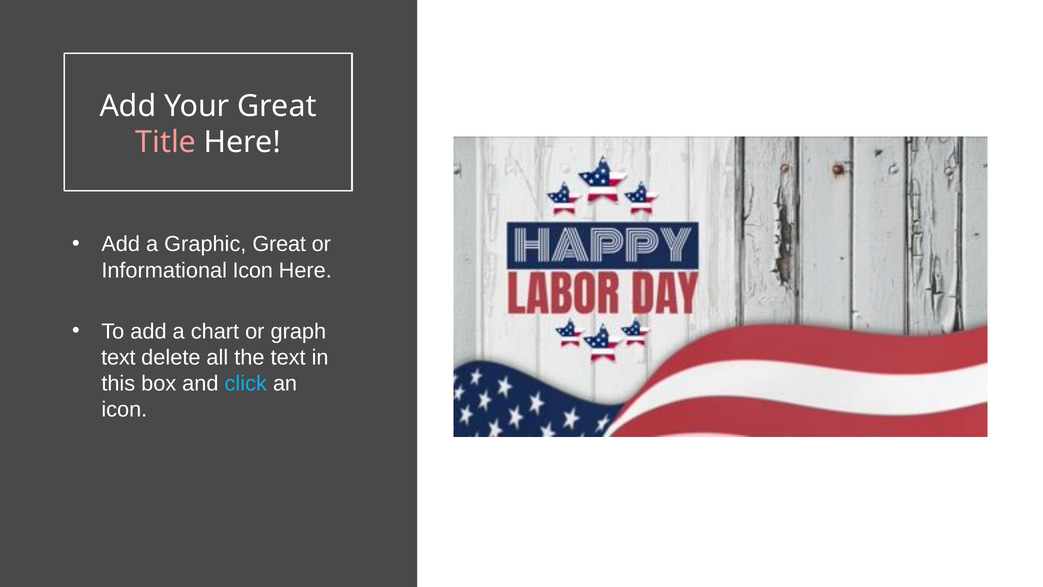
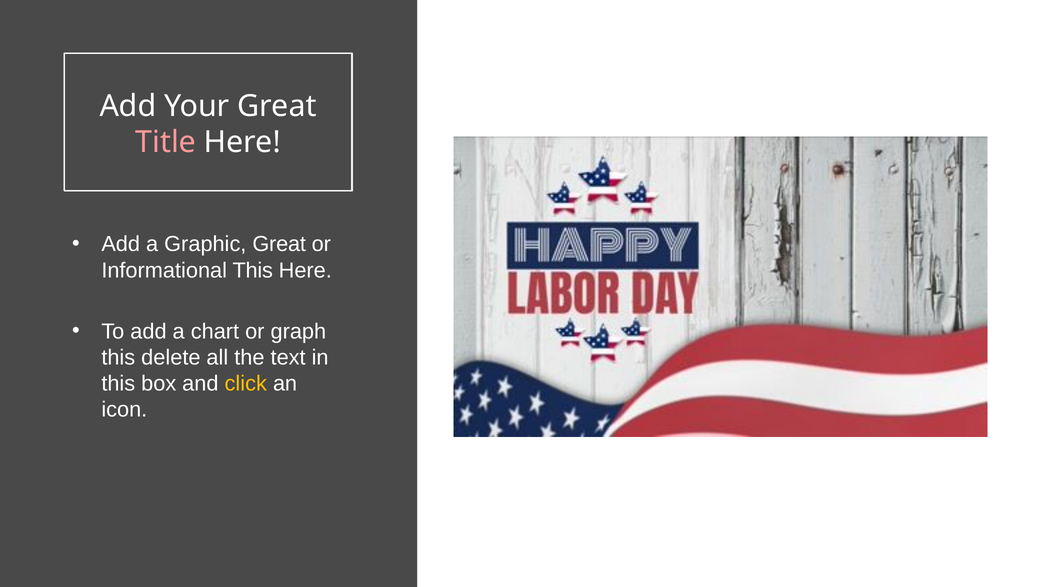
Informational Icon: Icon -> This (253, 270)
text: text -> this (118, 357)
click colour: light blue -> yellow (246, 383)
